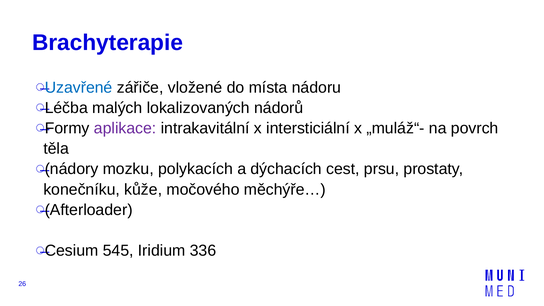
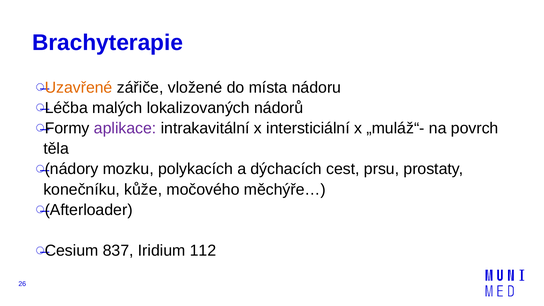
Uzavřené colour: blue -> orange (79, 87)
545: 545 -> 837 (118, 251)
336: 336 -> 112 (203, 251)
